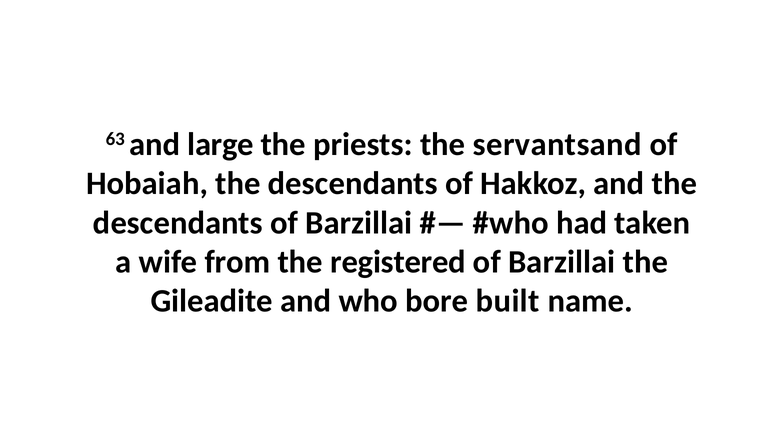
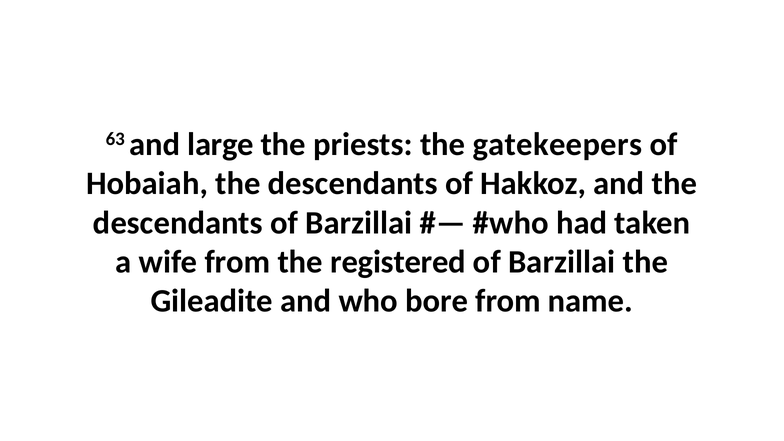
servantsand: servantsand -> gatekeepers (557, 144)
bore built: built -> from (508, 301)
